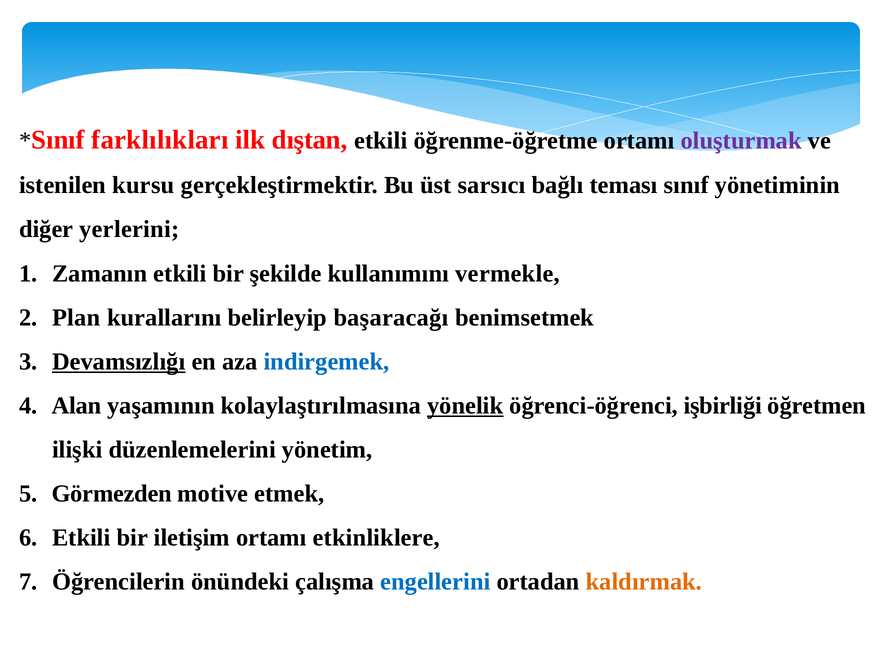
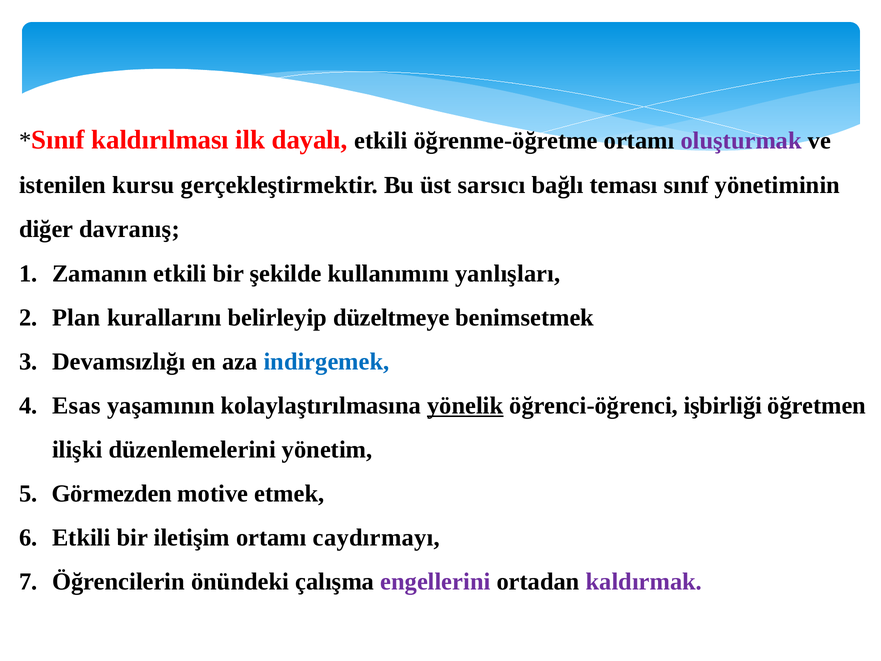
farklılıkları: farklılıkları -> kaldırılması (160, 140)
dıştan: dıştan -> dayalı (310, 140)
yerlerini: yerlerini -> davranış (129, 229)
vermekle: vermekle -> yanlışları (508, 273)
başaracağı: başaracağı -> düzeltmeye (391, 317)
Devamsızlığı underline: present -> none (119, 361)
Alan: Alan -> Esas (76, 405)
etkinliklere: etkinliklere -> caydırmayı (376, 538)
engellerini colour: blue -> purple (435, 582)
kaldırmak colour: orange -> purple (644, 582)
